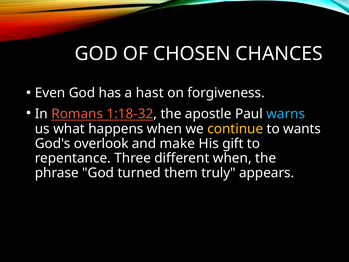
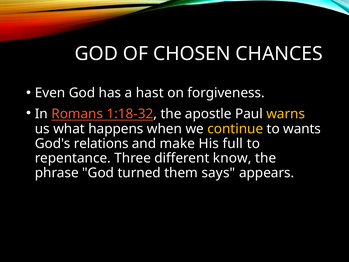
warns colour: light blue -> yellow (286, 114)
overlook: overlook -> relations (101, 143)
gift: gift -> full (233, 143)
different when: when -> know (232, 158)
truly: truly -> says (218, 173)
